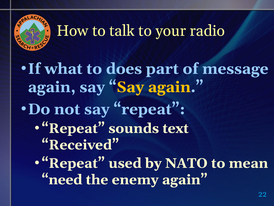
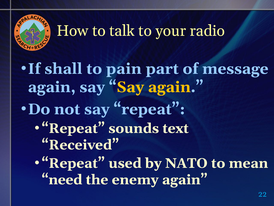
what: what -> shall (63, 69)
does: does -> pain (124, 69)
